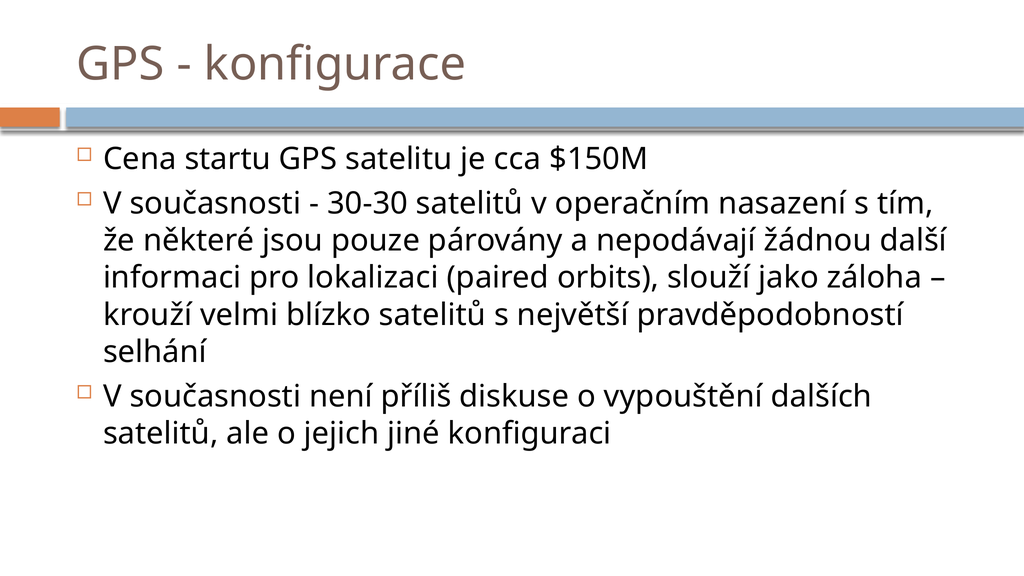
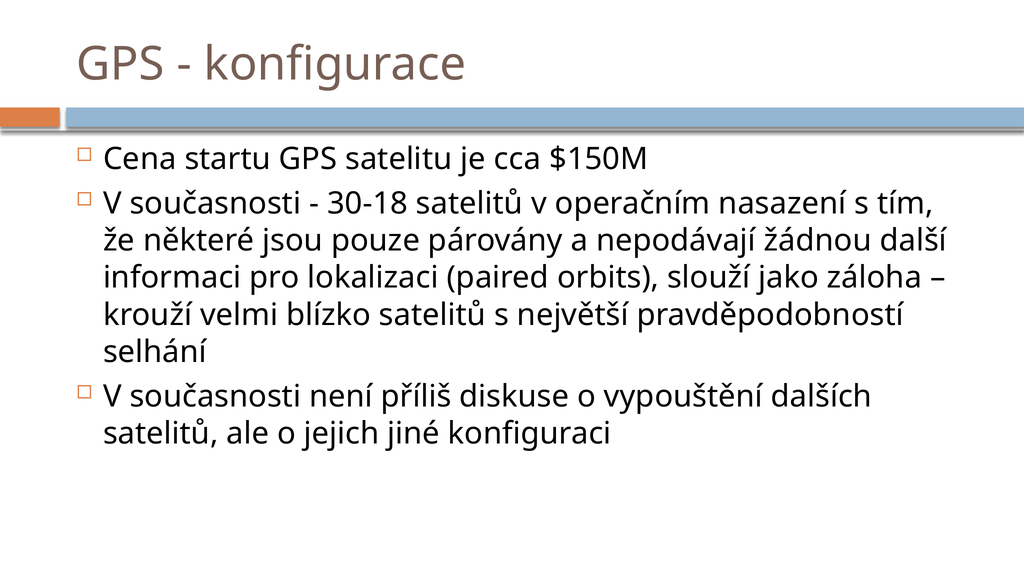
30-30: 30-30 -> 30-18 (368, 204)
